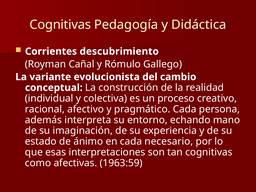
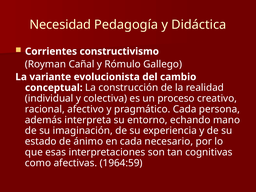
Cognitivas: Cognitivas -> Necesidad (60, 25)
descubrimiento: descubrimiento -> constructivismo (119, 51)
1963:59: 1963:59 -> 1964:59 (121, 163)
